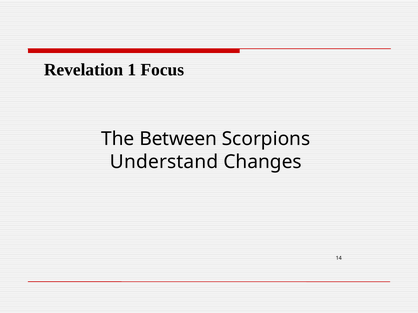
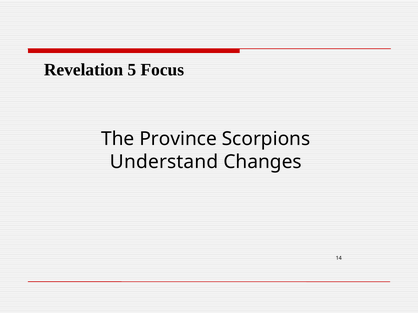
1: 1 -> 5 (132, 70)
Between: Between -> Province (178, 139)
